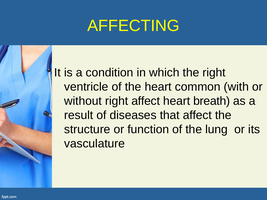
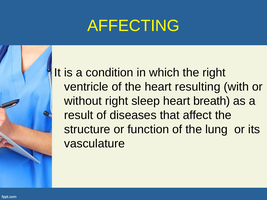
common: common -> resulting (198, 87)
right affect: affect -> sleep (146, 101)
